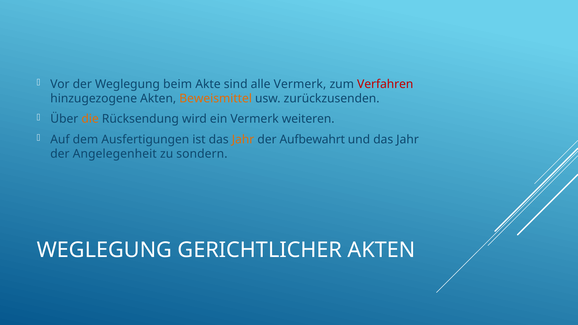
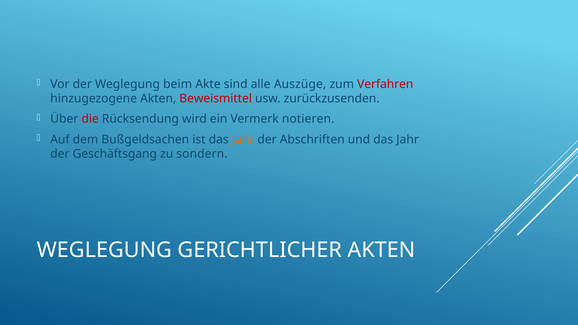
alle Vermerk: Vermerk -> Auszüge (300, 84)
Beweismittel colour: orange -> red (216, 99)
die colour: orange -> red (90, 119)
weiteren: weiteren -> notieren (308, 119)
Ausfertigungen: Ausfertigungen -> Bußgeldsachen (145, 140)
Aufbewahrt: Aufbewahrt -> Abschriften (312, 140)
Angelegenheit: Angelegenheit -> Geschäftsgang (115, 154)
